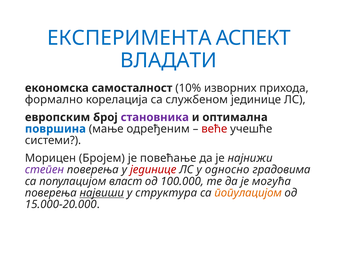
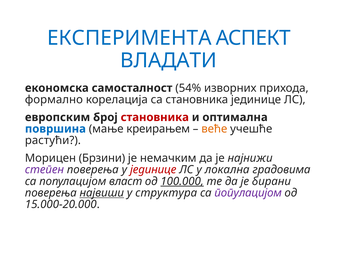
10%: 10% -> 54% (188, 88)
са службеном: службеном -> становника (197, 100)
становника colour: purple -> red (155, 117)
одређеним: одређеним -> креирањем (158, 129)
веће colour: red -> orange (214, 129)
системи: системи -> растући (53, 140)
Бројем: Бројем -> Брзини (102, 158)
повећање: повећање -> немачким (168, 158)
односно: односно -> локална (227, 170)
100.000 underline: none -> present (182, 181)
могућа: могућа -> бирани (271, 181)
популацијом colour: orange -> purple (248, 193)
